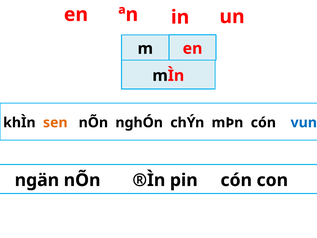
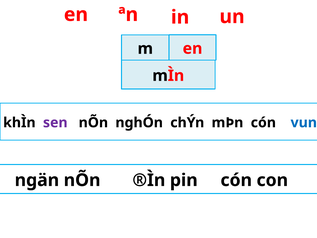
sen colour: orange -> purple (55, 122)
